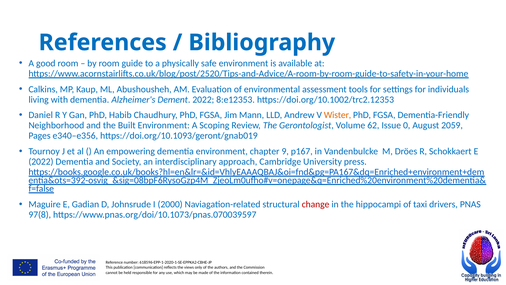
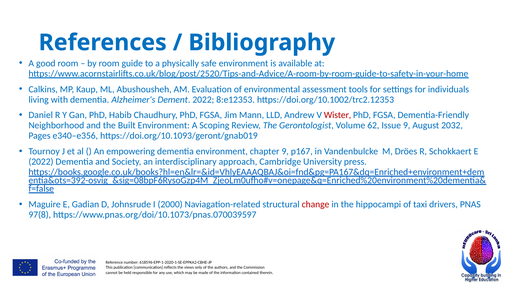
Wister colour: orange -> red (338, 115)
Issue 0: 0 -> 9 (407, 125)
2059: 2059 -> 2032 (452, 125)
